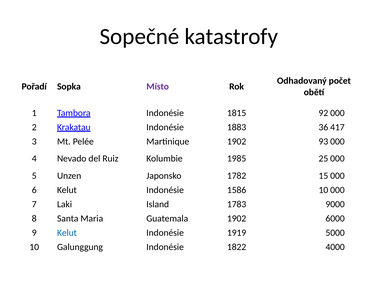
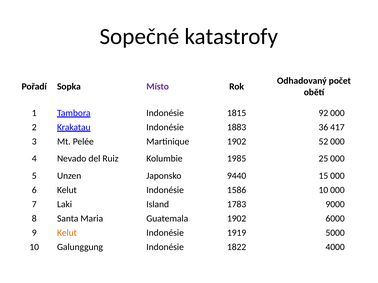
93: 93 -> 52 (323, 142)
1782: 1782 -> 9440 (237, 176)
Kelut colour: blue -> orange (67, 233)
